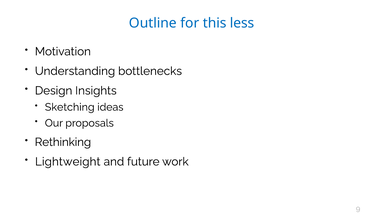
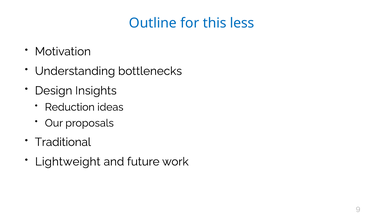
Sketching: Sketching -> Reduction (70, 107)
Rethinking: Rethinking -> Traditional (63, 142)
